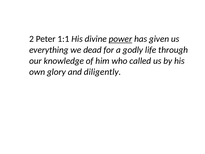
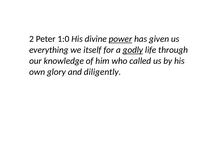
1:1: 1:1 -> 1:0 (63, 39)
dead: dead -> itself (92, 50)
godly underline: none -> present (133, 50)
